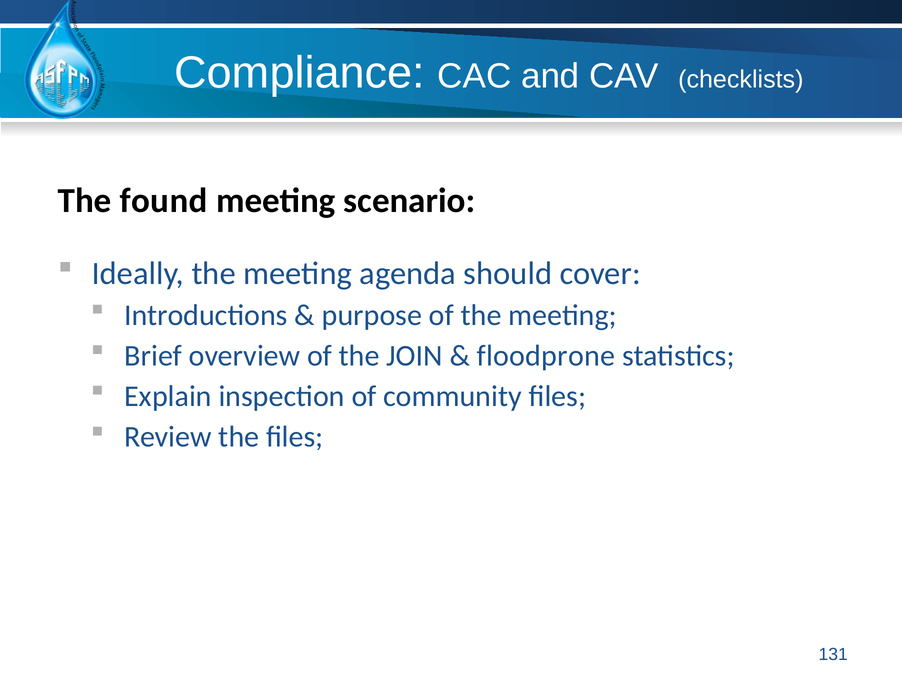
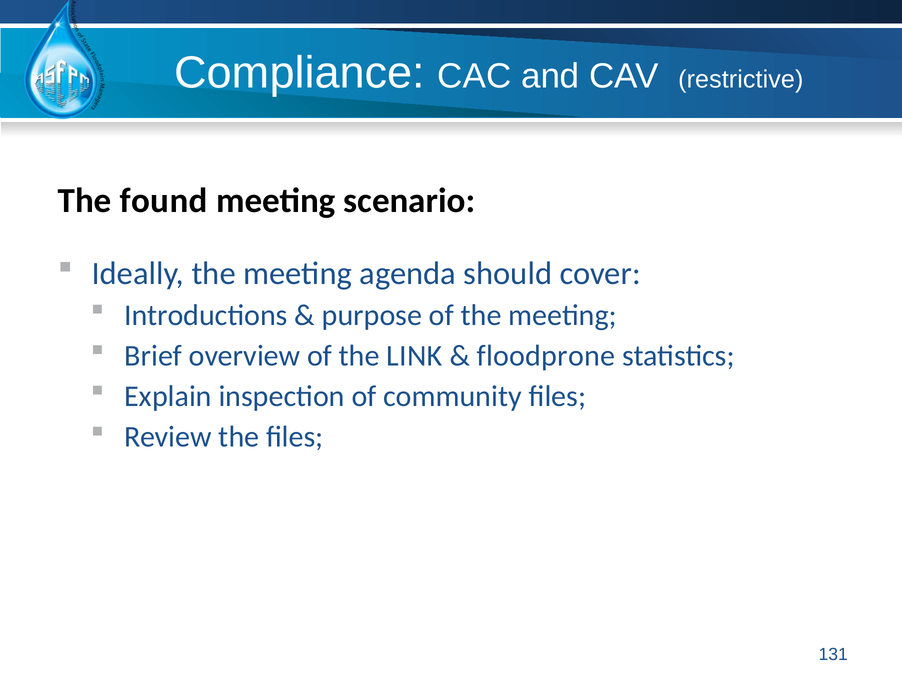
checklists: checklists -> restrictive (741, 80)
JOIN: JOIN -> LINK (414, 356)
